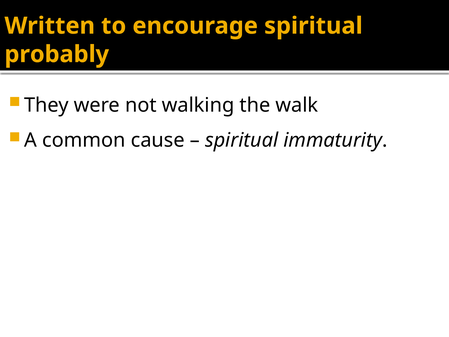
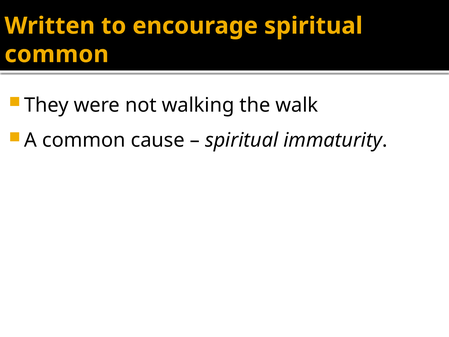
probably: probably -> common (57, 54)
